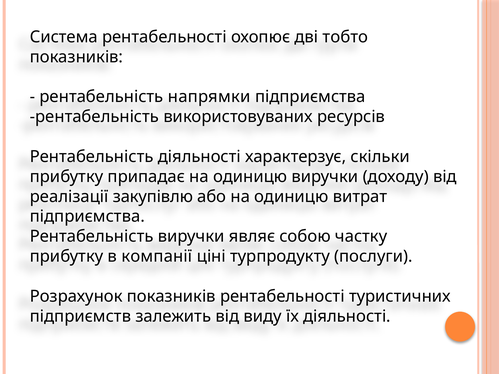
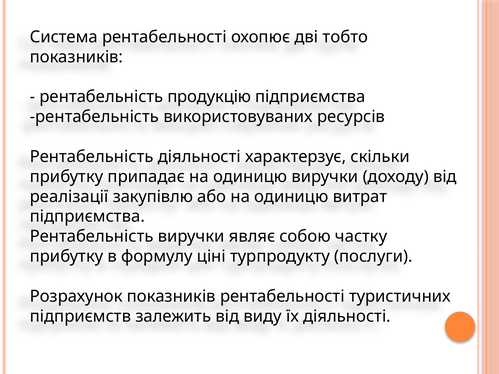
напрямки: напрямки -> продукцію (209, 97)
компанії: компанії -> формулу (157, 257)
